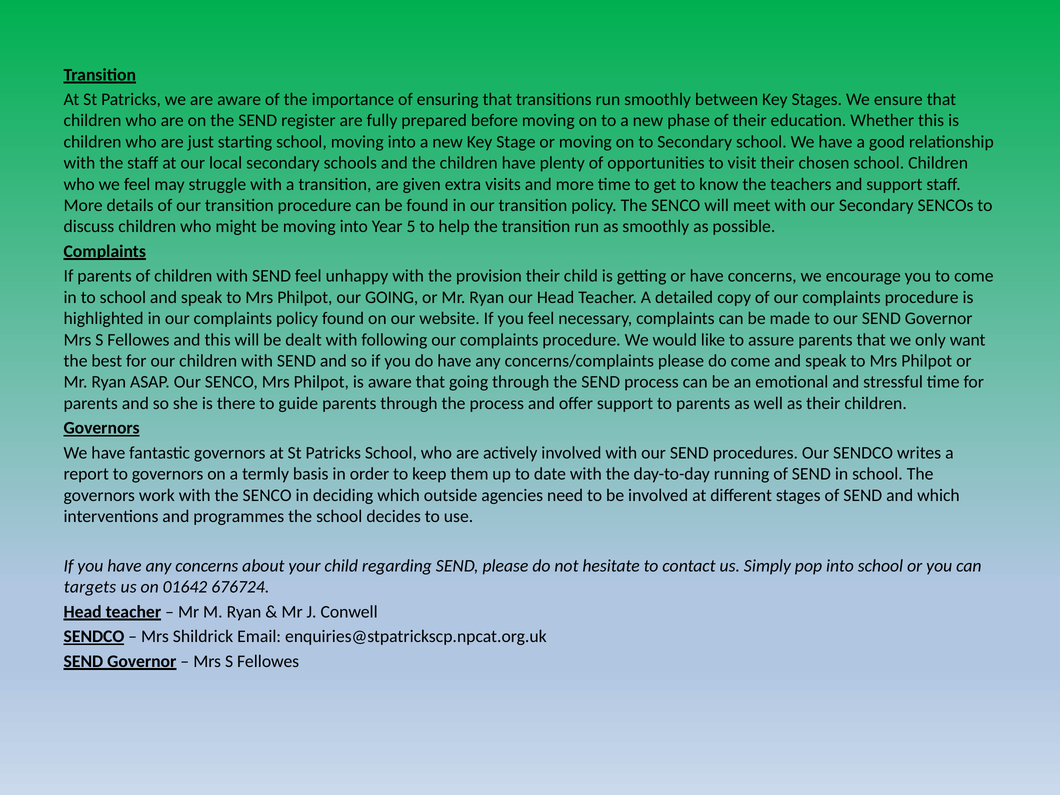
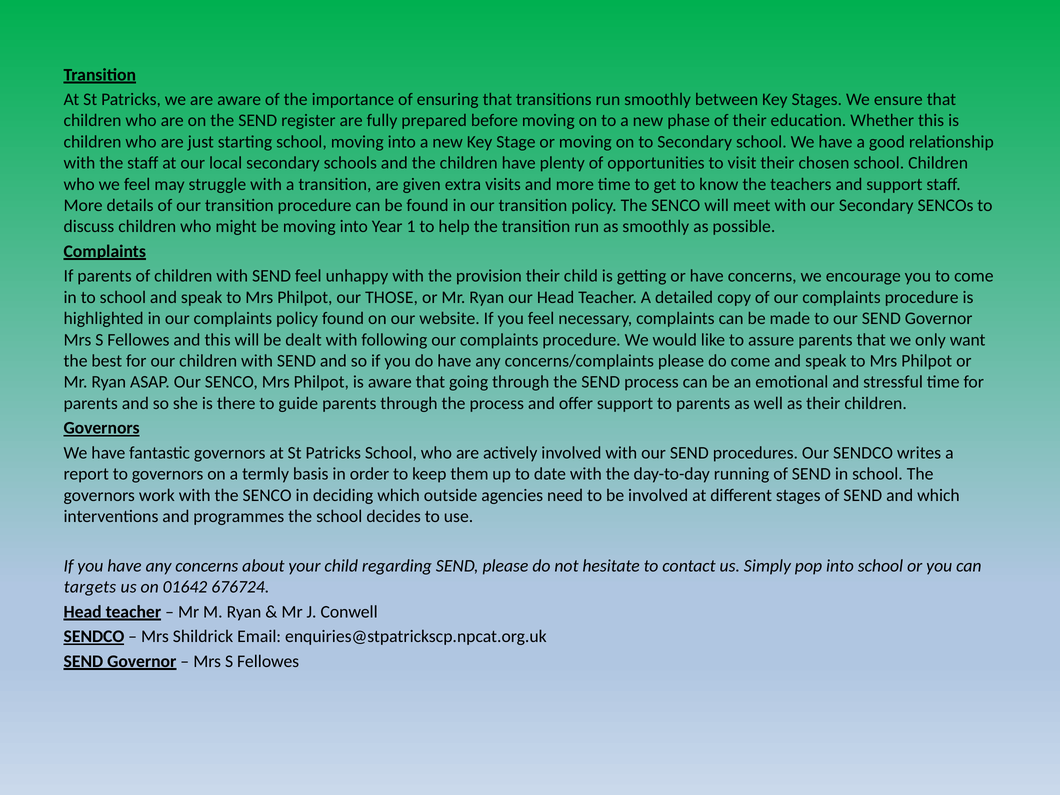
5: 5 -> 1 (411, 227)
our GOING: GOING -> THOSE (392, 297)
